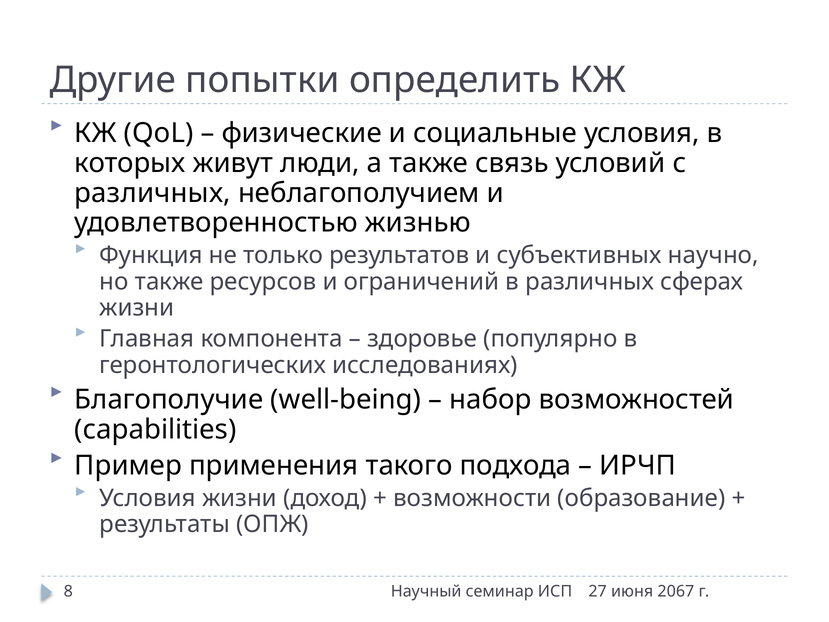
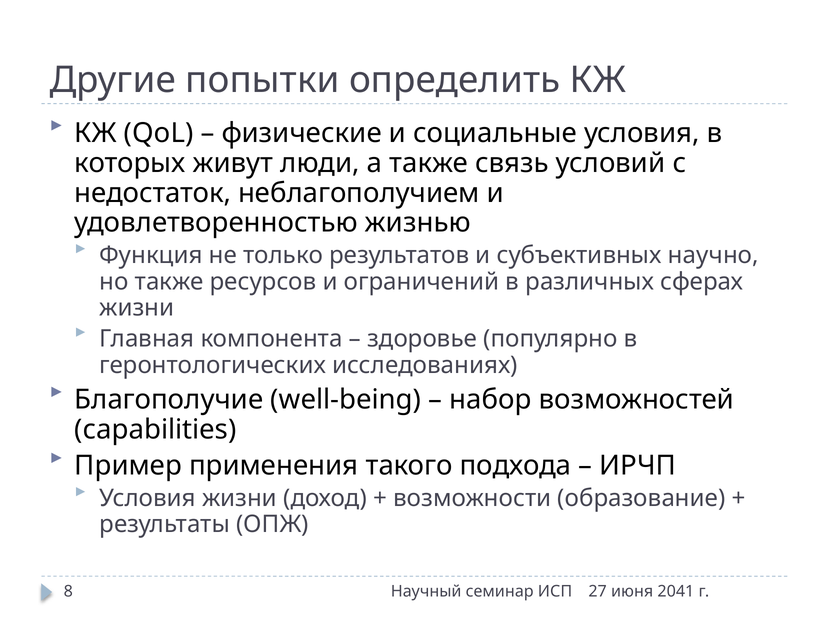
различных: различных -> недостаток (153, 193)
2067: 2067 -> 2041 (676, 591)
